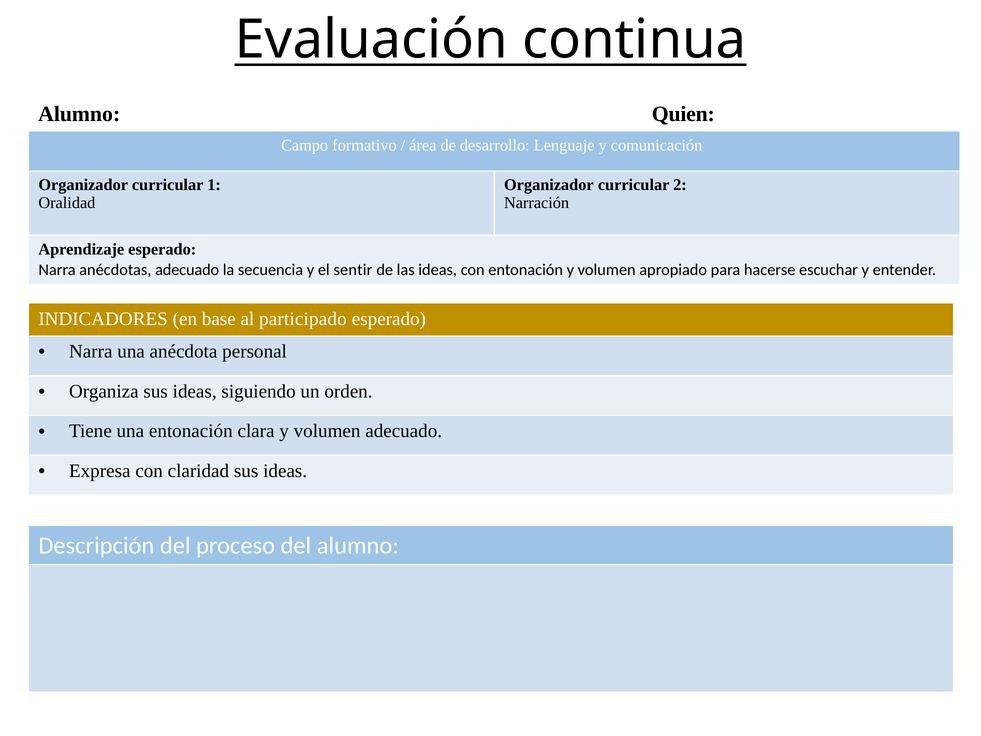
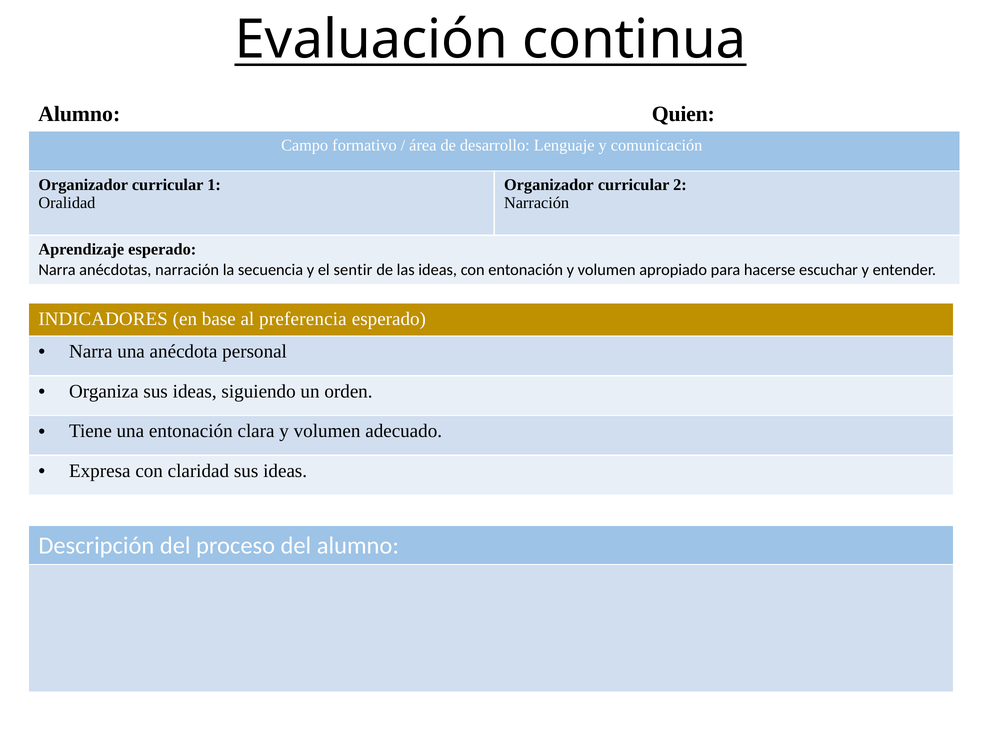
anécdotas adecuado: adecuado -> narración (187, 270)
participado: participado -> preferencia (303, 319)
